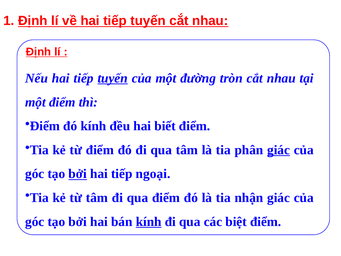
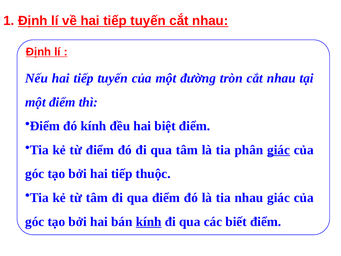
tuyến underline: present -> none (113, 78)
biết: biết -> biệt (165, 126)
bởi underline: present -> none (78, 174)
ngoại: ngoại -> thuộc (153, 174)
tia nhận: nhận -> nhau (249, 198)
biệt: biệt -> biết (236, 221)
